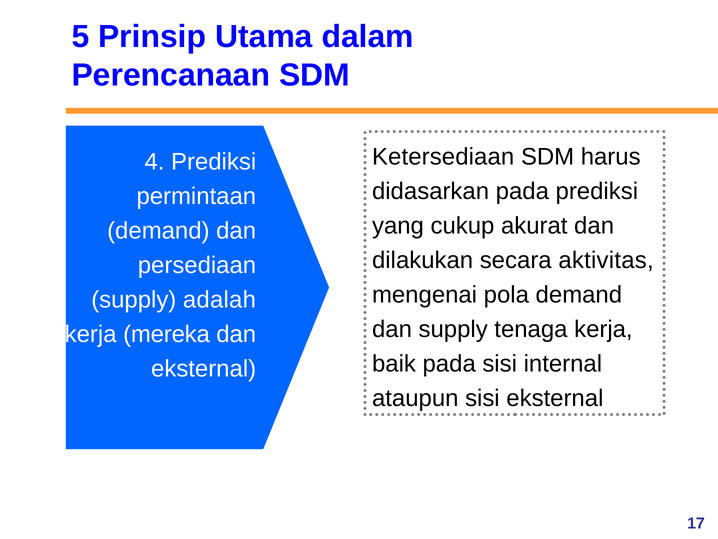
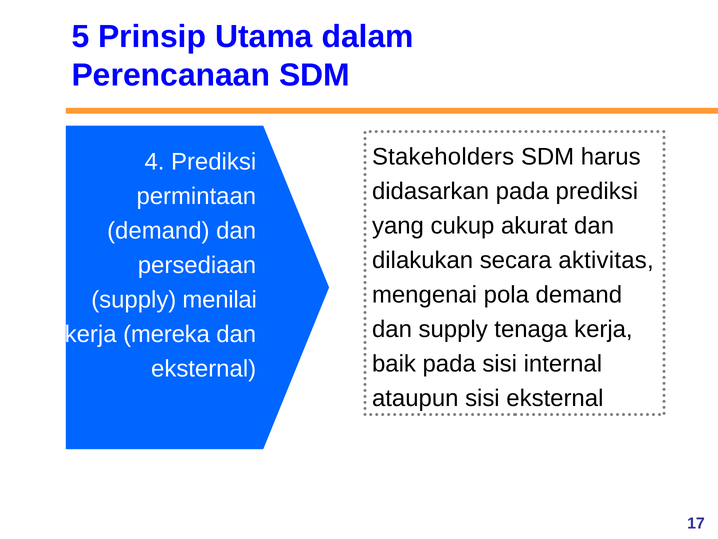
Ketersediaan: Ketersediaan -> Stakeholders (443, 157)
adalah: adalah -> menilai (220, 300)
